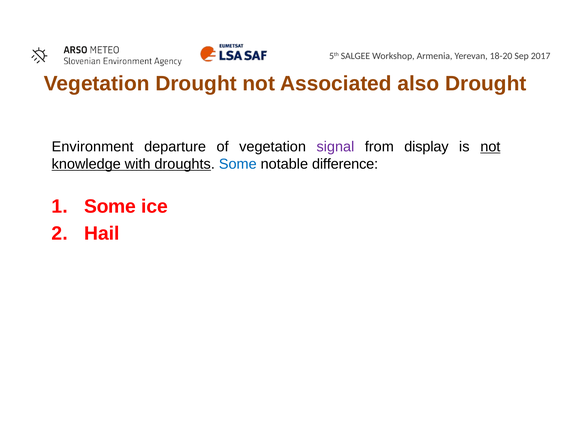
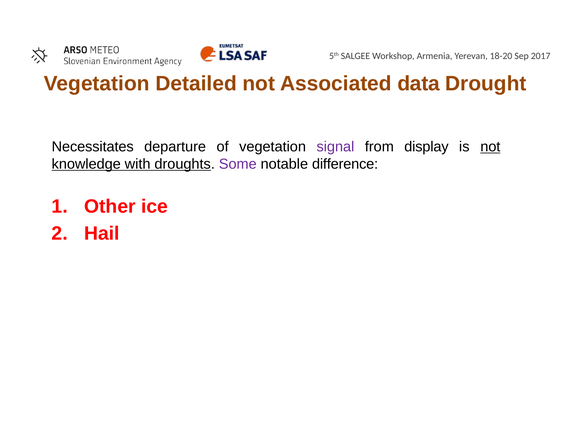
Vegetation Drought: Drought -> Detailed (196, 84)
also: also -> data (419, 84)
Environment: Environment -> Necessitates (93, 147)
Some colour: blue -> purple (238, 164)
Some: Some -> Other (110, 207)
